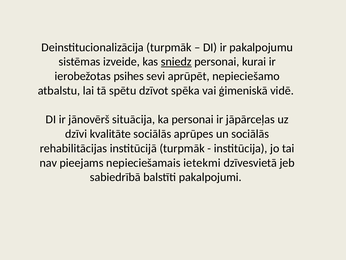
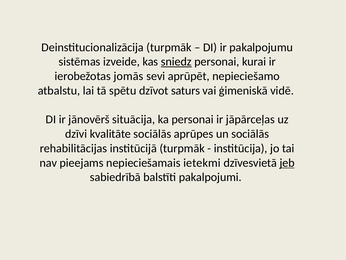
psihes: psihes -> jomās (129, 76)
spēka: spēka -> saturs (186, 90)
jeb underline: none -> present (287, 163)
